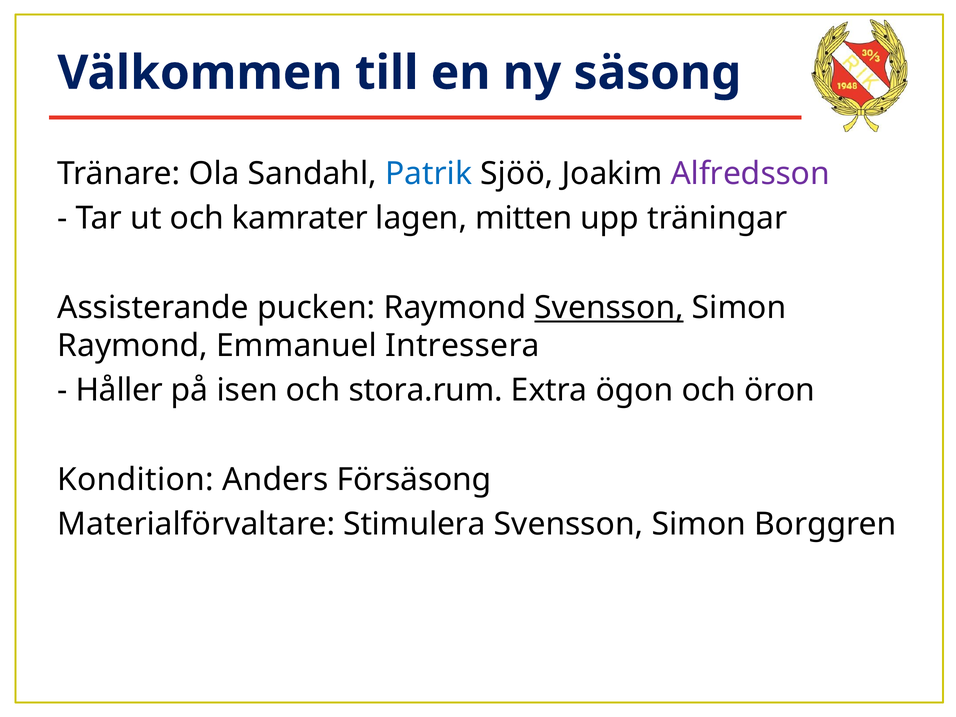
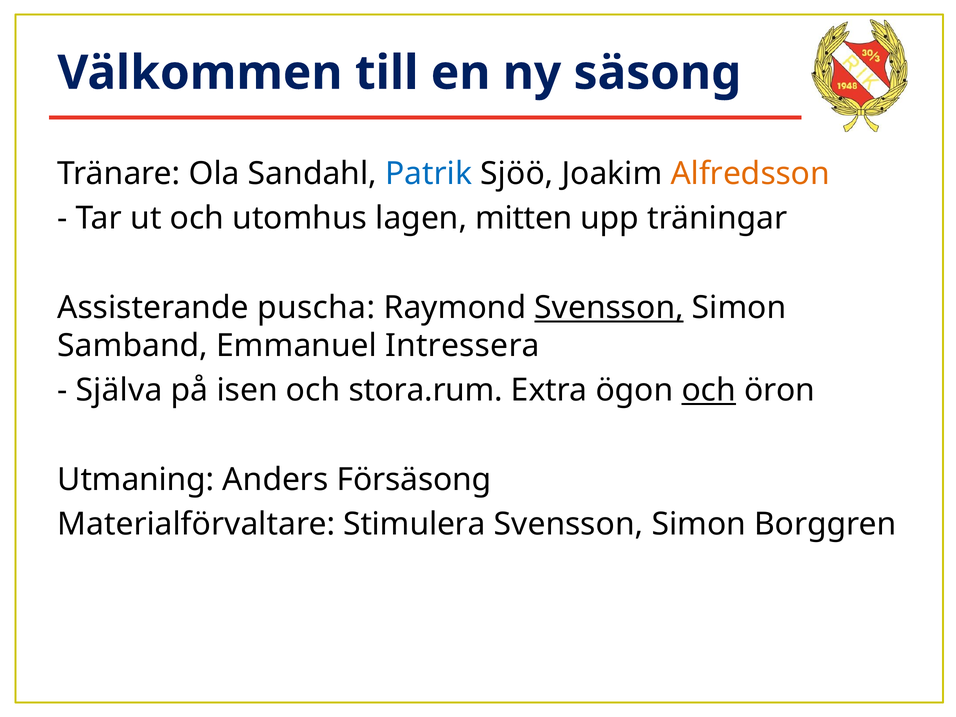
Alfredsson colour: purple -> orange (750, 174)
kamrater: kamrater -> utomhus (300, 218)
pucken: pucken -> puscha (316, 308)
Raymond: Raymond -> Samband (133, 346)
Håller: Håller -> Själva (119, 390)
och underline: none -> present (709, 390)
Kondition: Kondition -> Utmaning (136, 480)
